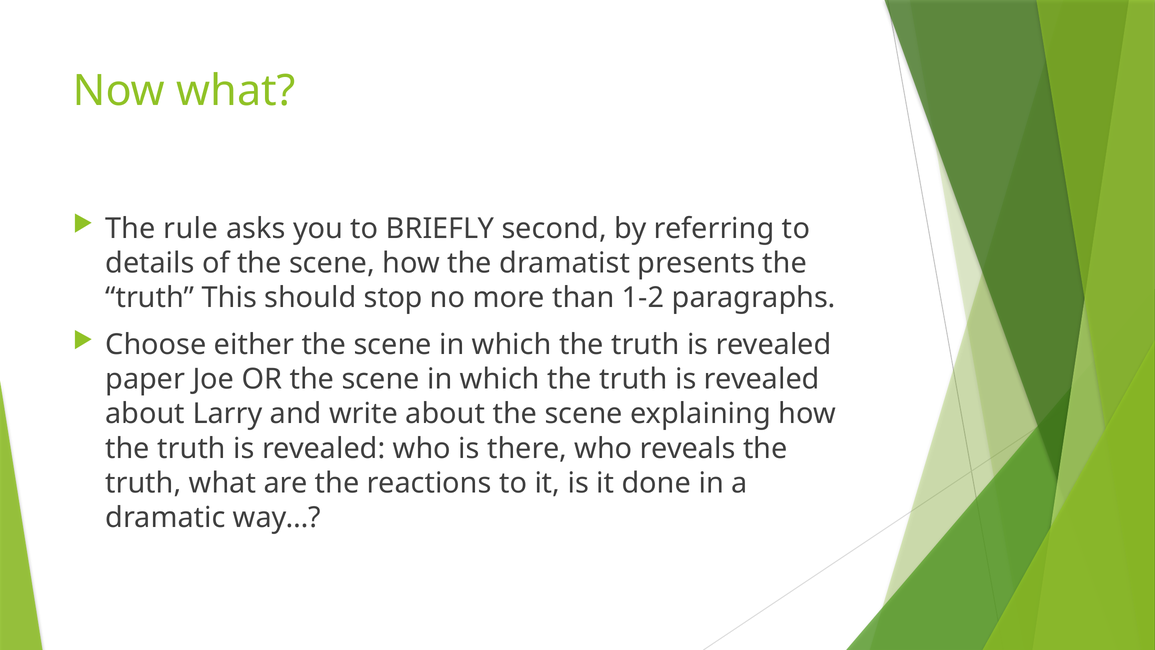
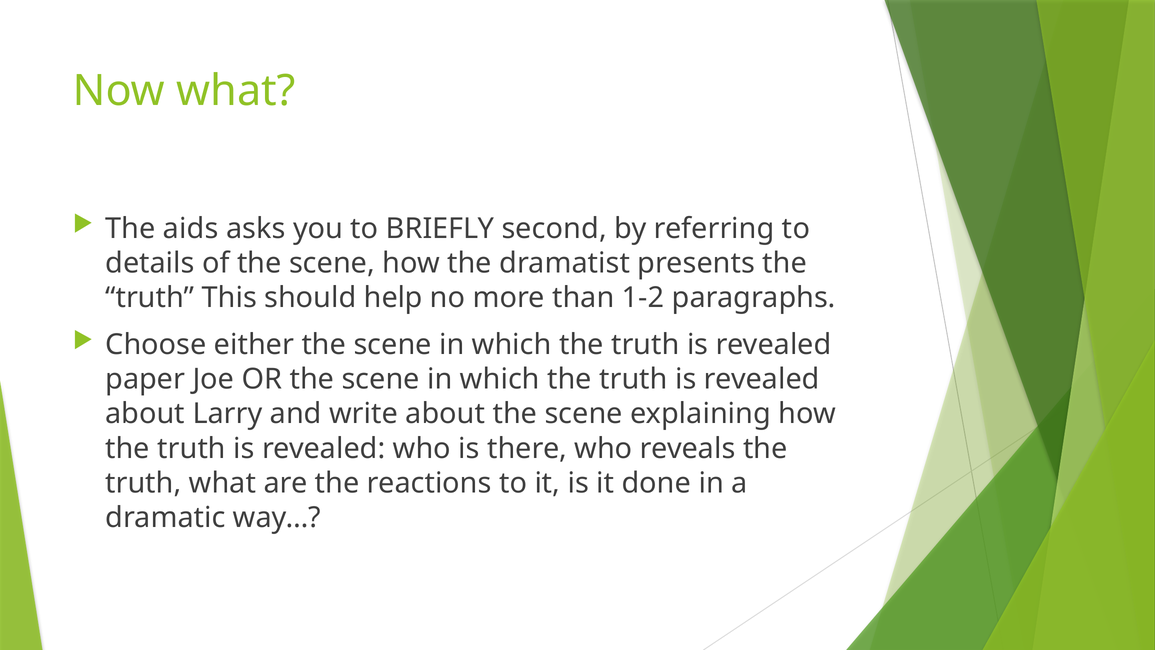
rule: rule -> aids (191, 228)
stop: stop -> help (393, 298)
